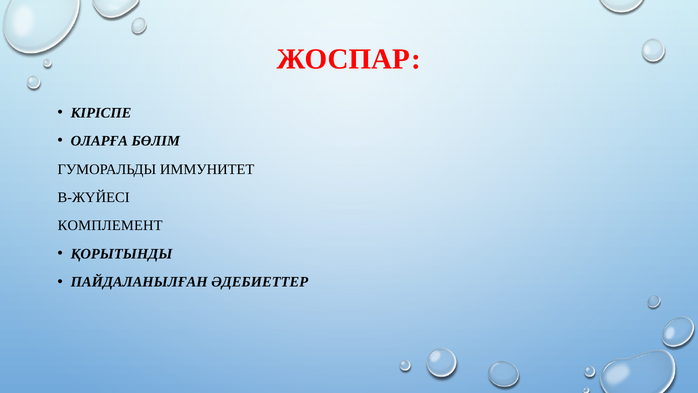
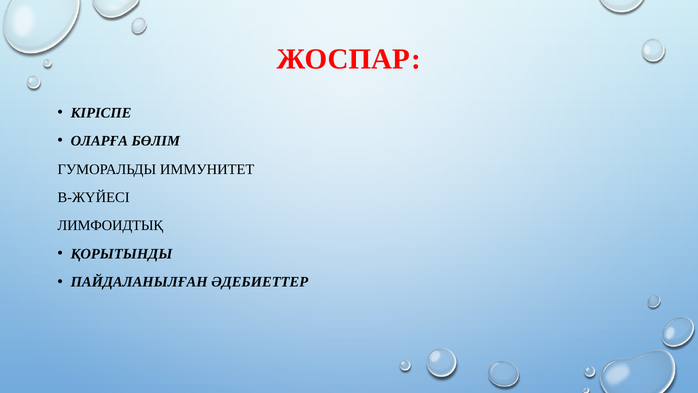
КОМПЛЕМЕНТ: КОМПЛЕМЕНТ -> ЛИМФОИДТЫҚ (110, 225)
